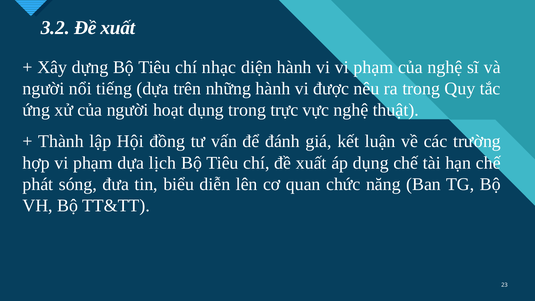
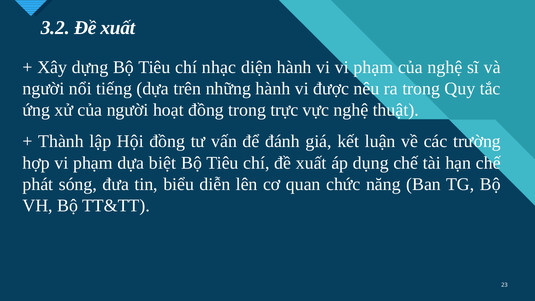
hoạt dụng: dụng -> đồng (206, 110)
lịch: lịch -> biệt (163, 163)
